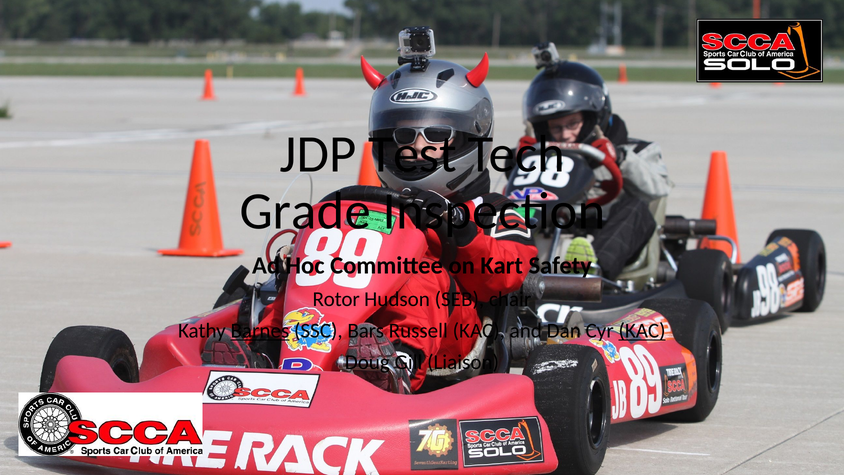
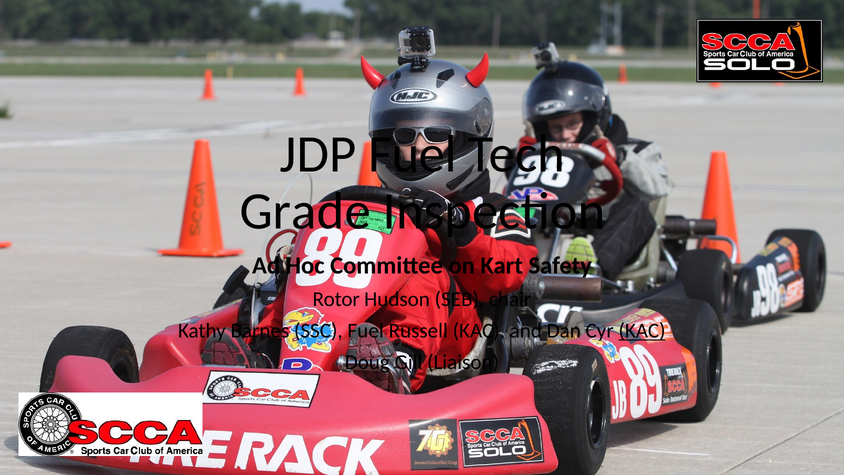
JDP Test: Test -> Fuel (412, 154)
Barnes underline: present -> none (260, 331)
SSC Bars: Bars -> Fuel (366, 331)
